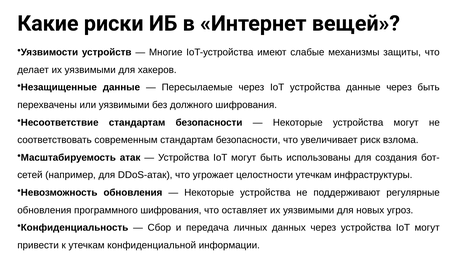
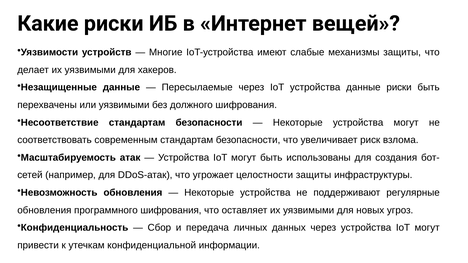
данные через: через -> риски (399, 87)
целостности утечкам: утечкам -> защиты (314, 175)
